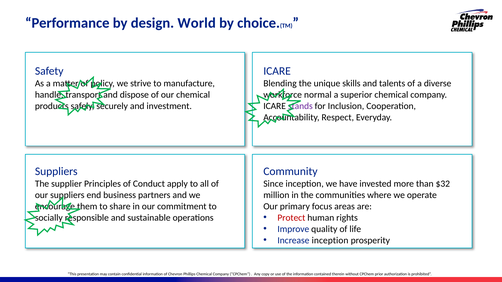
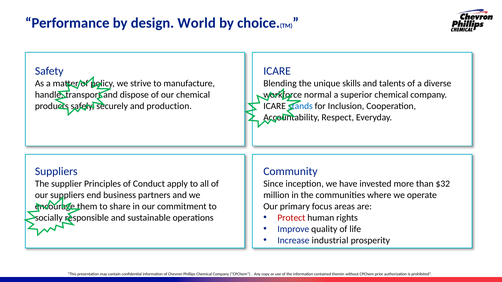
investment: investment -> production (169, 106)
stands colour: purple -> blue (300, 106)
Increase inception: inception -> industrial (330, 241)
